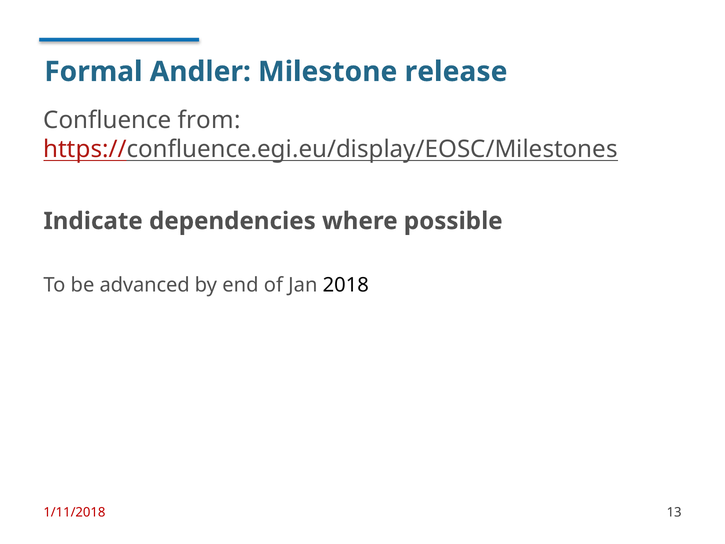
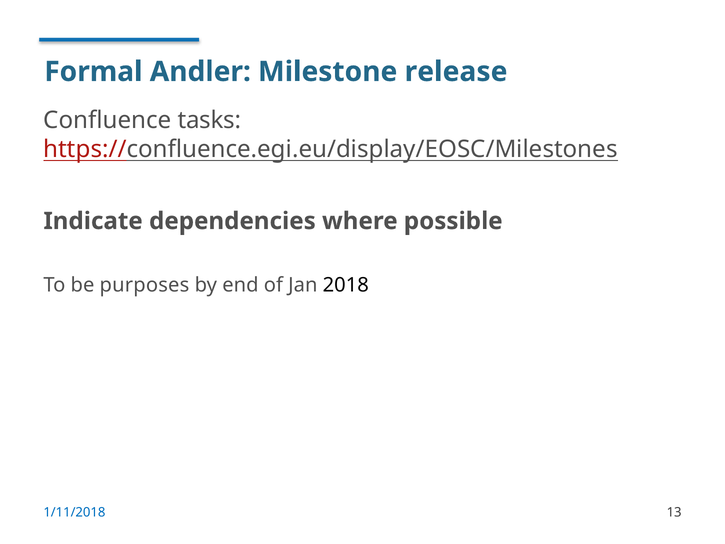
from: from -> tasks (209, 120)
advanced: advanced -> purposes (144, 285)
1/11/2018 colour: red -> blue (74, 512)
